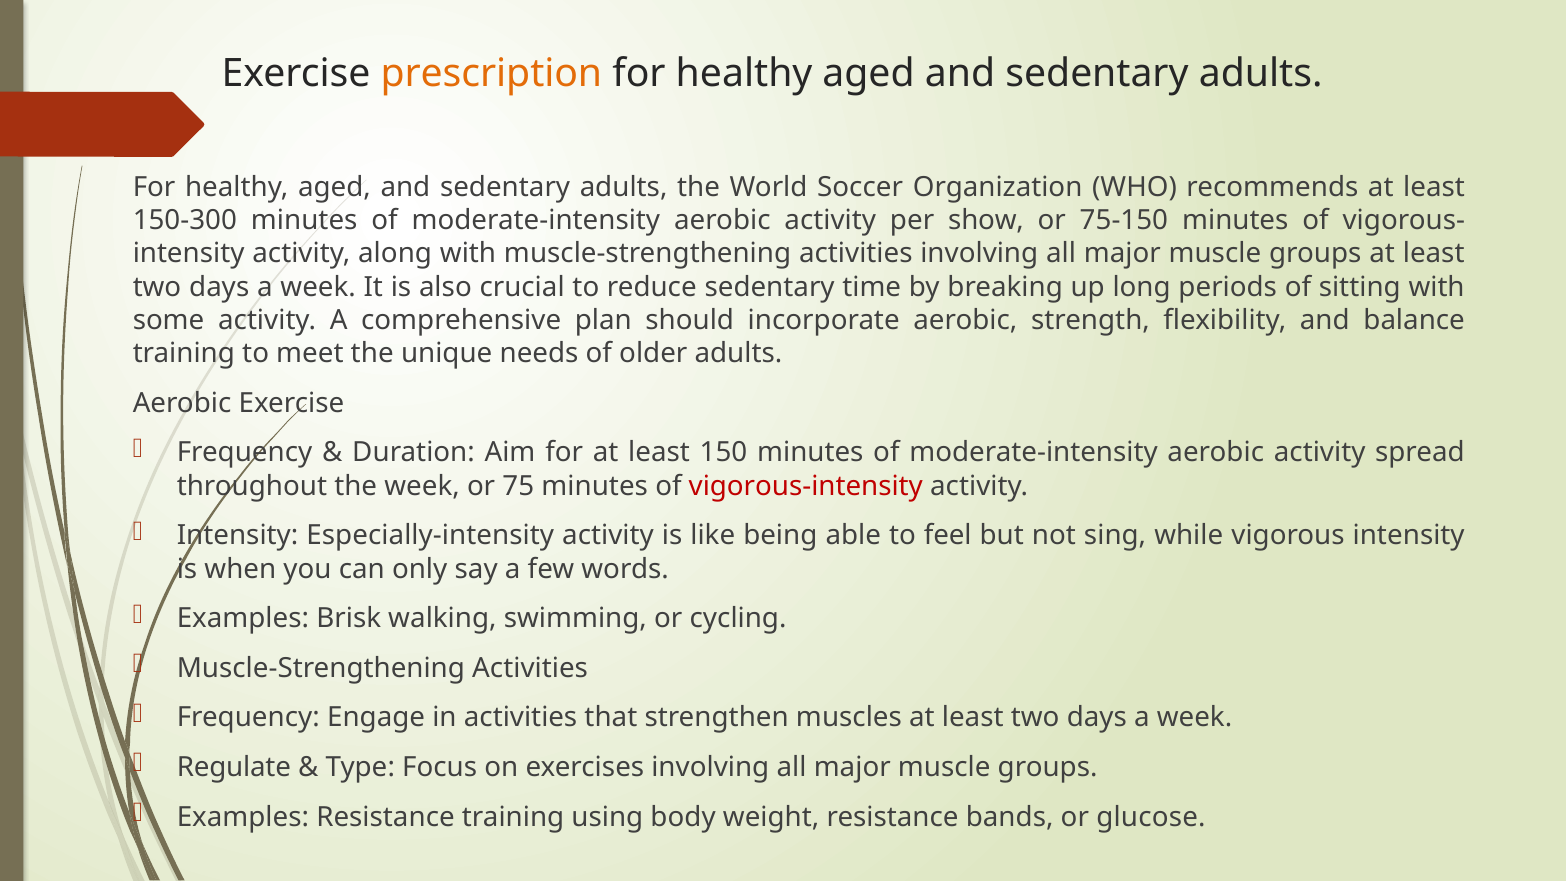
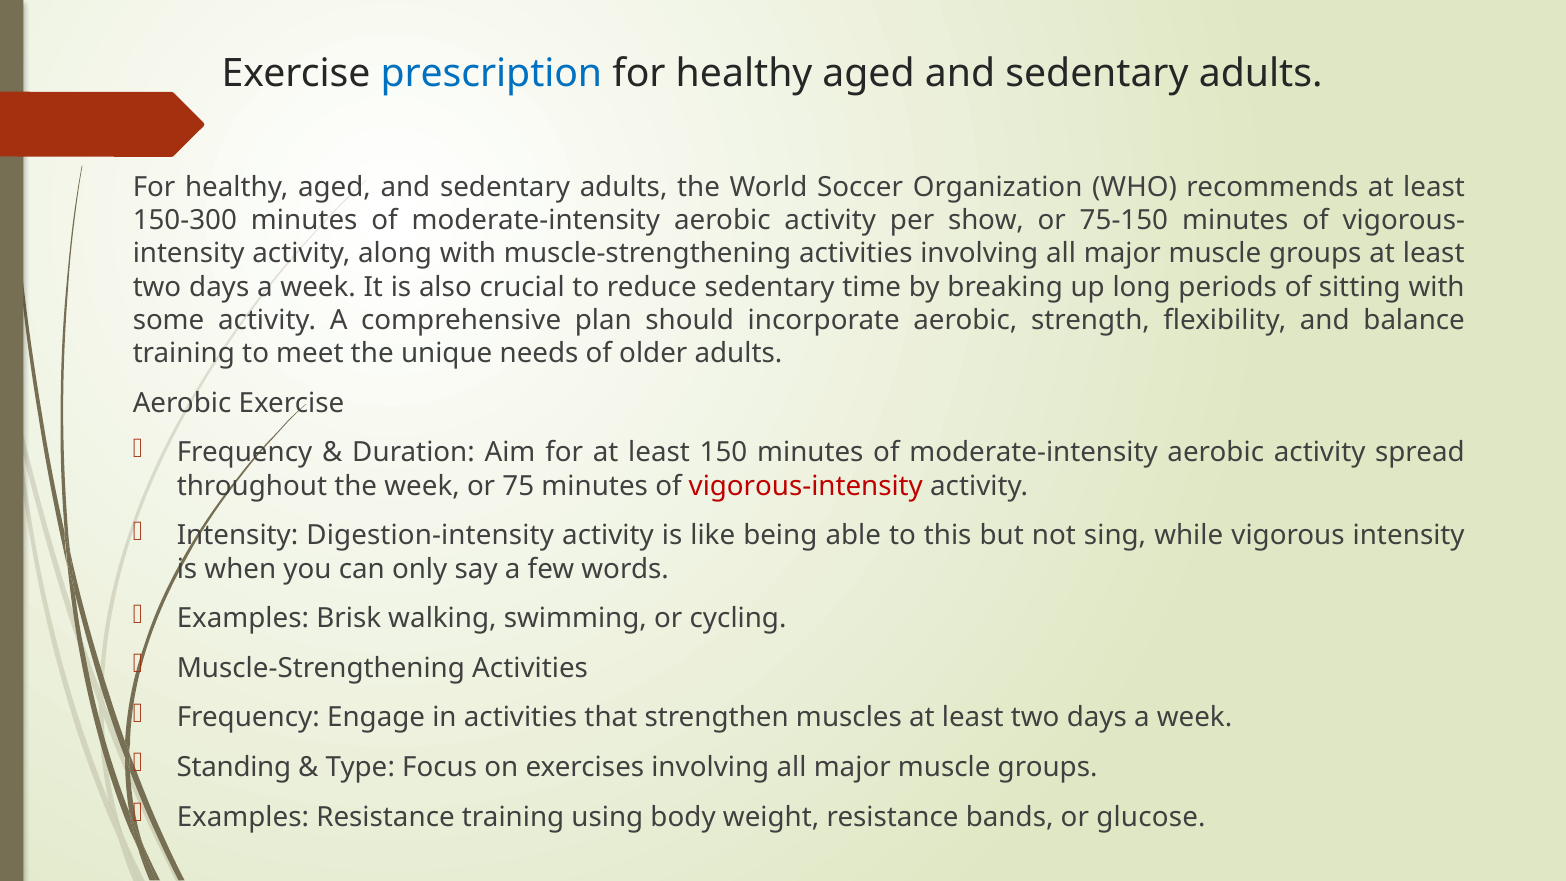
prescription colour: orange -> blue (491, 73)
Especially-intensity: Especially-intensity -> Digestion-intensity (430, 536)
feel: feel -> this (948, 536)
Regulate: Regulate -> Standing (234, 767)
